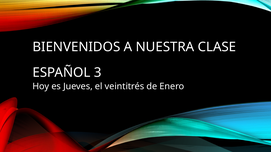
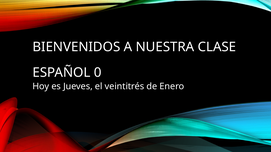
3: 3 -> 0 (98, 73)
